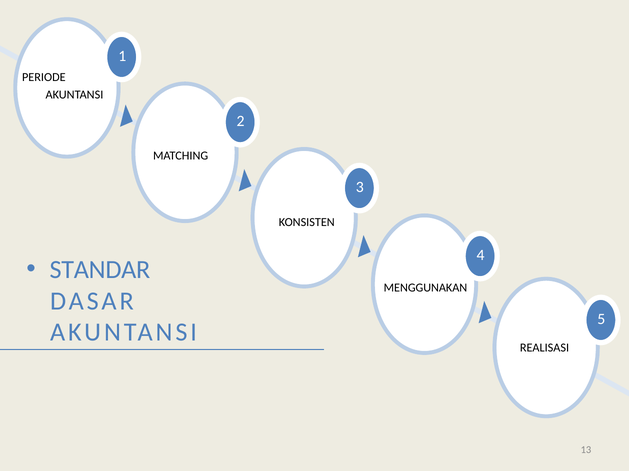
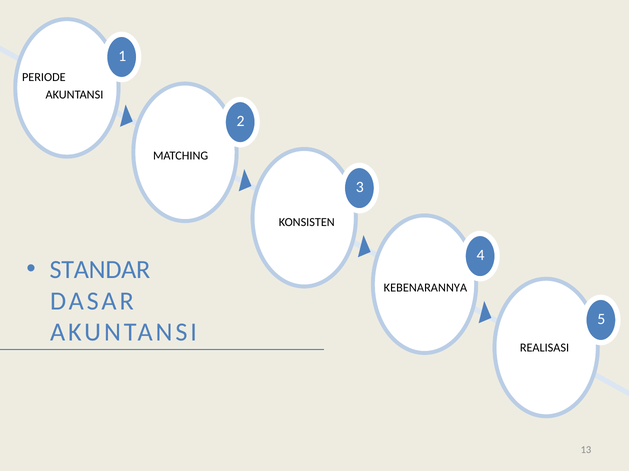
MENGGUNAKAN: MENGGUNAKAN -> KEBENARANNYA (425, 288)
